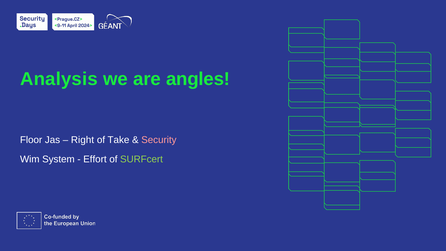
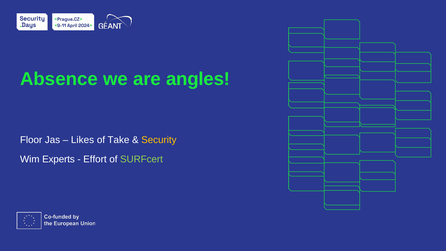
Analysis: Analysis -> Absence (59, 79)
Right: Right -> Likes (83, 140)
Security colour: pink -> yellow (159, 140)
System: System -> Experts (58, 159)
